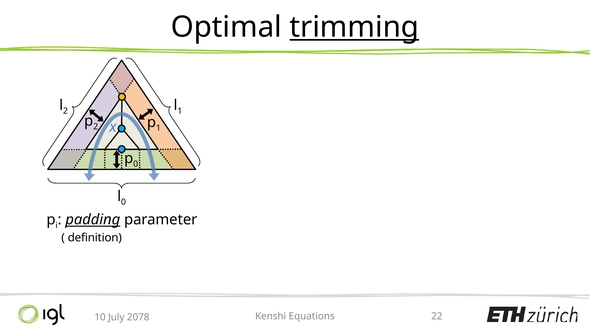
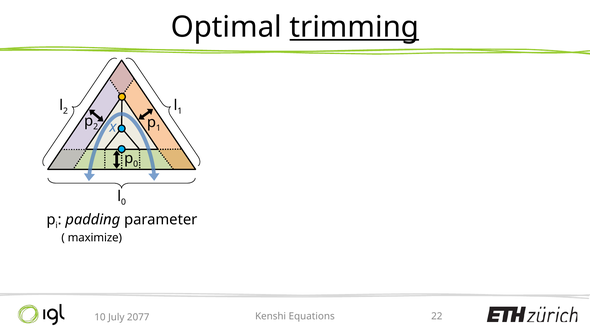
padding underline: present -> none (93, 220)
definition: definition -> maximize (95, 238)
2078: 2078 -> 2077 (138, 317)
